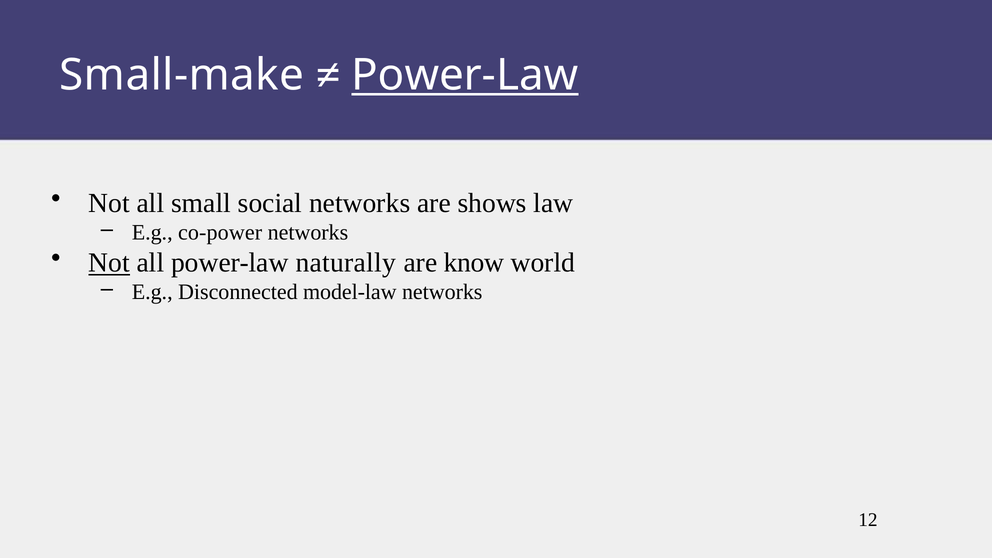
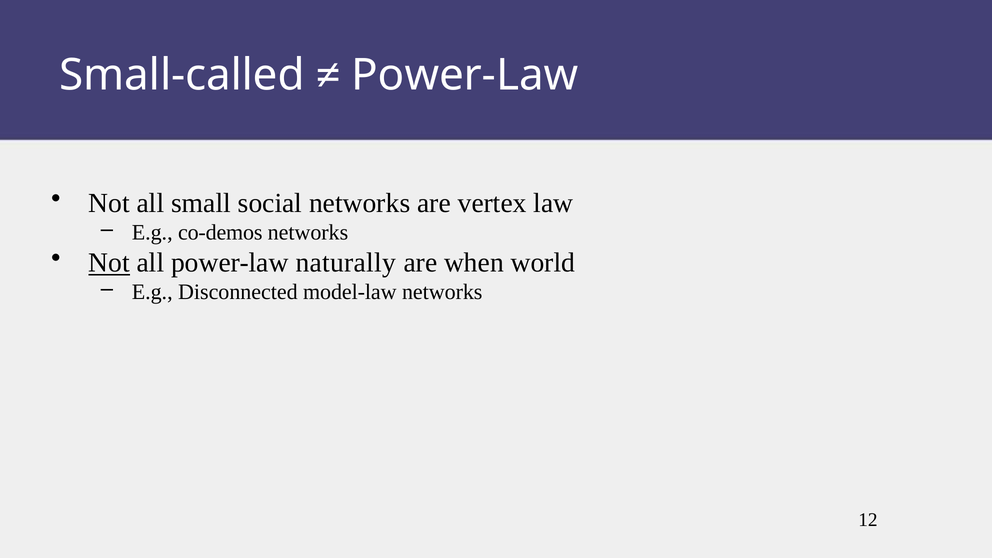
Small-make: Small-make -> Small-called (182, 75)
Power-Law underline: present -> none (465, 75)
shows: shows -> vertex (492, 203)
co-power: co-power -> co-demos (220, 233)
know: know -> when (474, 263)
